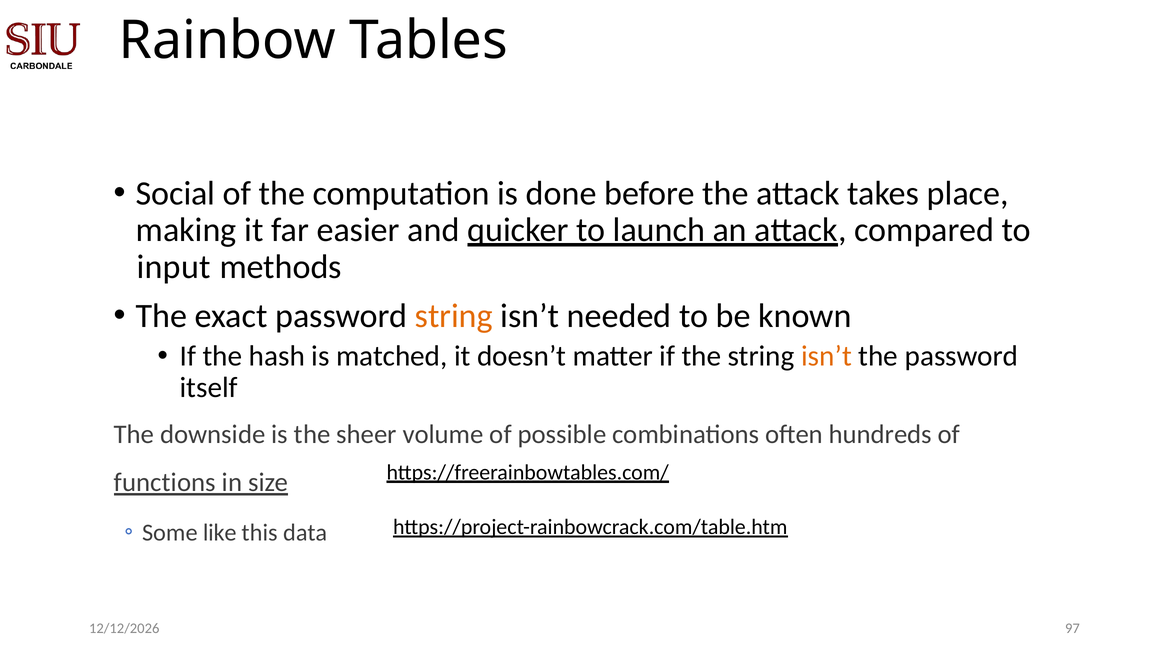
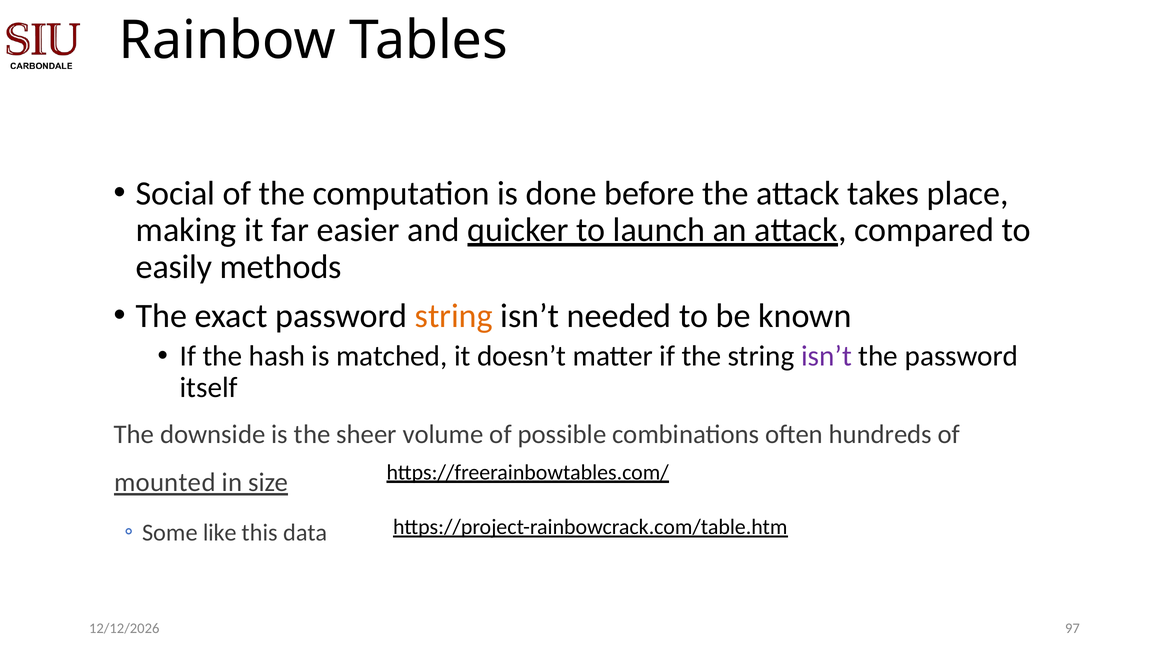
input: input -> easily (174, 267)
isn’t colour: orange -> purple (827, 356)
functions: functions -> mounted (165, 482)
